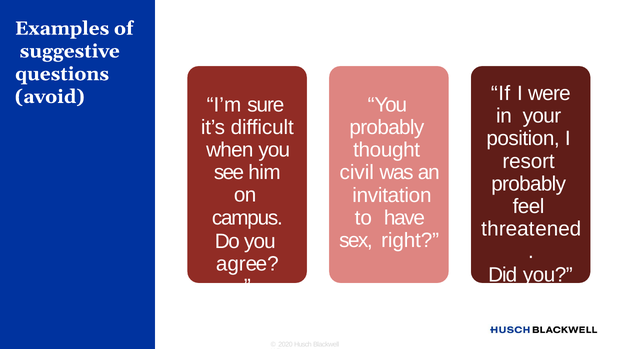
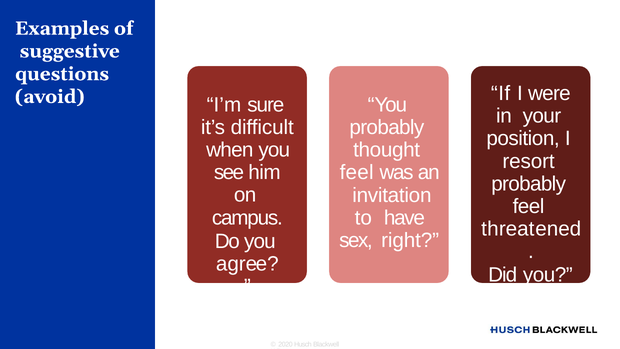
civil: civil -> feel (357, 172)
